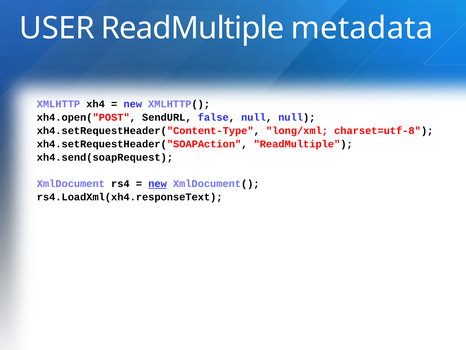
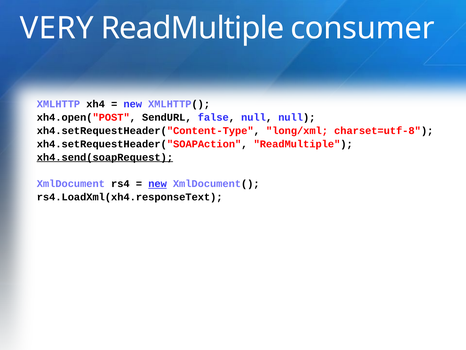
USER: USER -> VERY (57, 28)
metadata: metadata -> consumer (362, 28)
xh4.send(soapRequest underline: none -> present (105, 157)
